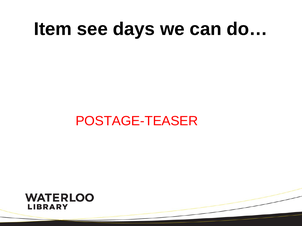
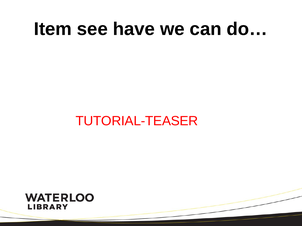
days: days -> have (134, 29)
POSTAGE-TEASER: POSTAGE-TEASER -> TUTORIAL-TEASER (137, 121)
